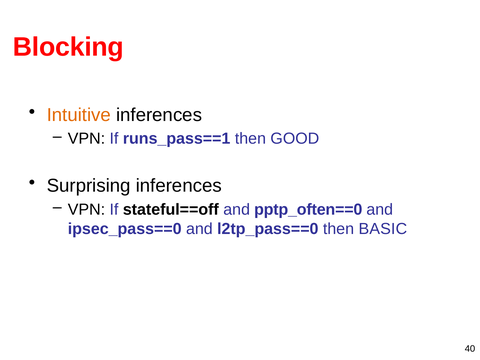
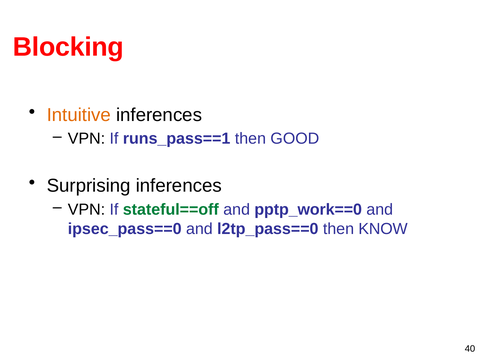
stateful==off colour: black -> green (171, 210)
pptp_often==0: pptp_often==0 -> pptp_work==0 (308, 210)
BASIC: BASIC -> KNOW (383, 229)
